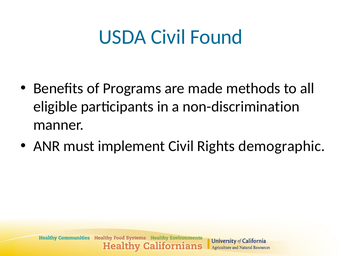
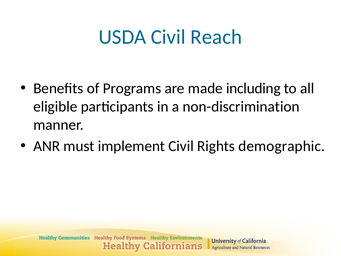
Found: Found -> Reach (216, 37)
methods: methods -> including (253, 88)
